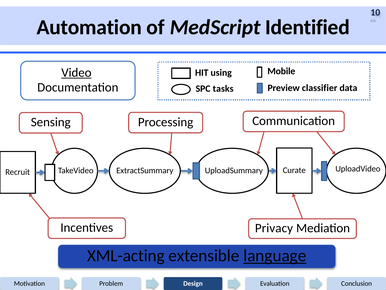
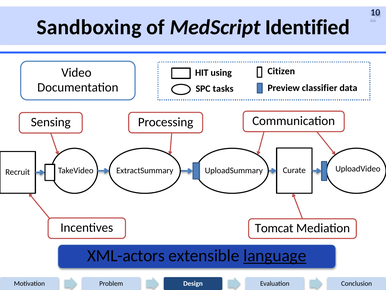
Automation: Automation -> Sandboxing (89, 27)
Mobile: Mobile -> Citizen (281, 71)
Video underline: present -> none (76, 72)
Privacy: Privacy -> Tomcat (274, 228)
XML-acting: XML-acting -> XML-actors (126, 255)
